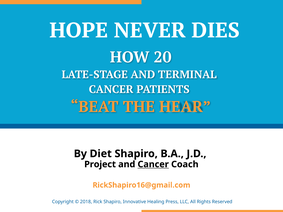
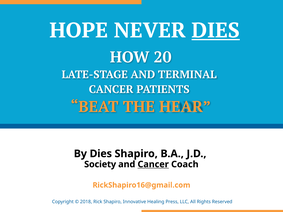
DIES underline: none -> present (216, 30)
By Diet: Diet -> Dies (101, 154)
Project: Project -> Society (100, 164)
